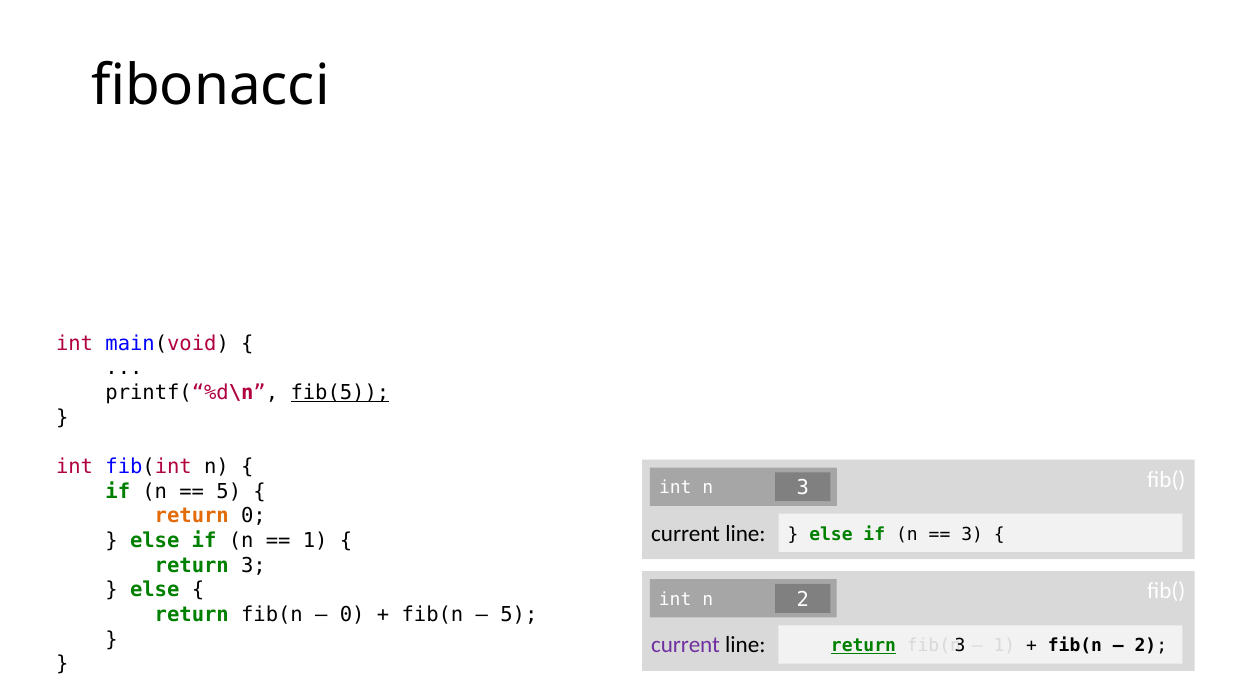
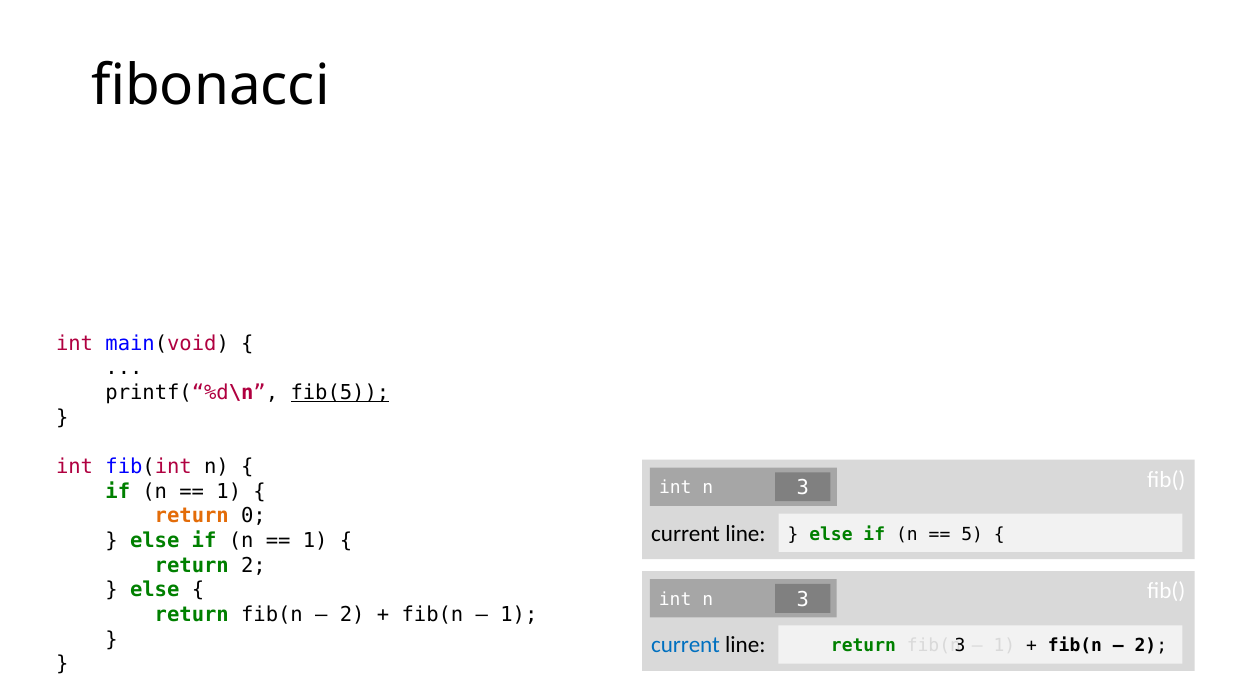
5: 5 -> 1 (229, 491)
3: 3 -> 5 (972, 534)
return 3: 3 -> 2 (253, 565)
2: 2 -> 3 (803, 600)
0: 0 -> 2 (352, 615)
5: 5 -> 1 (519, 615)
current colour: purple -> blue (686, 645)
return underline: present -> none (863, 646)
